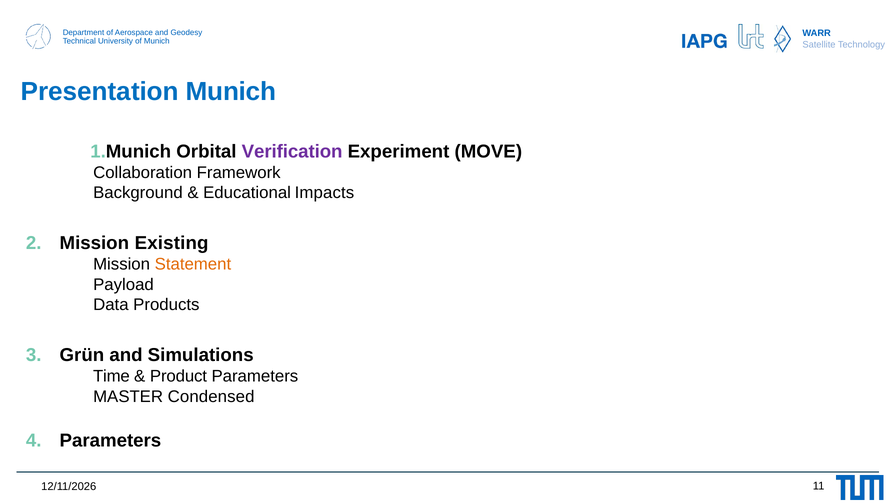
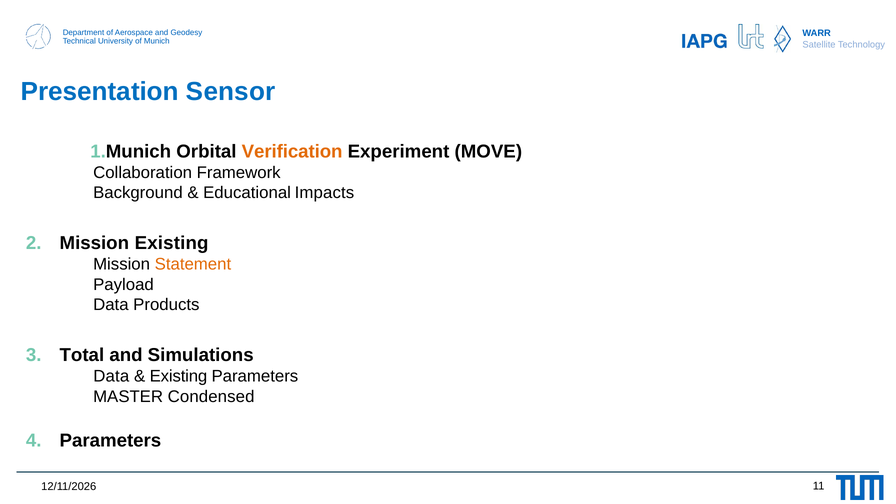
Presentation Munich: Munich -> Sensor (231, 92)
Verification colour: purple -> orange (292, 151)
Grün: Grün -> Total (82, 355)
Time: Time -> Data (111, 376)
Product: Product -> Existing (179, 376)
